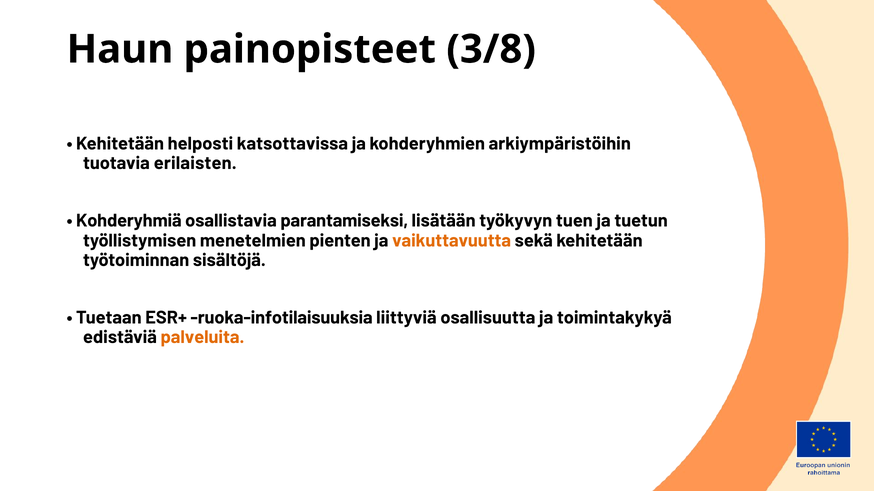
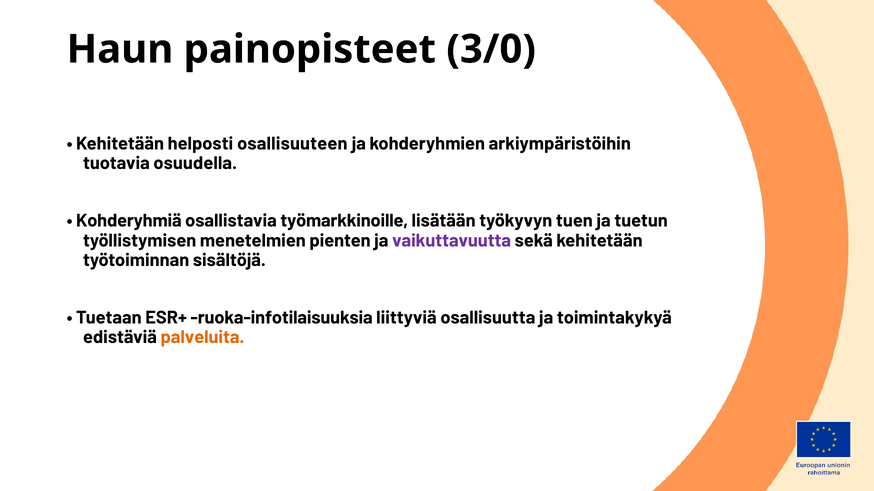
3/8: 3/8 -> 3/0 (491, 49)
katsottavissa: katsottavissa -> osallisuuteen (292, 144)
erilaisten: erilaisten -> osuudella (195, 164)
parantamiseksi: parantamiseksi -> työmarkkinoille (344, 221)
vaikuttavuutta colour: orange -> purple (452, 241)
